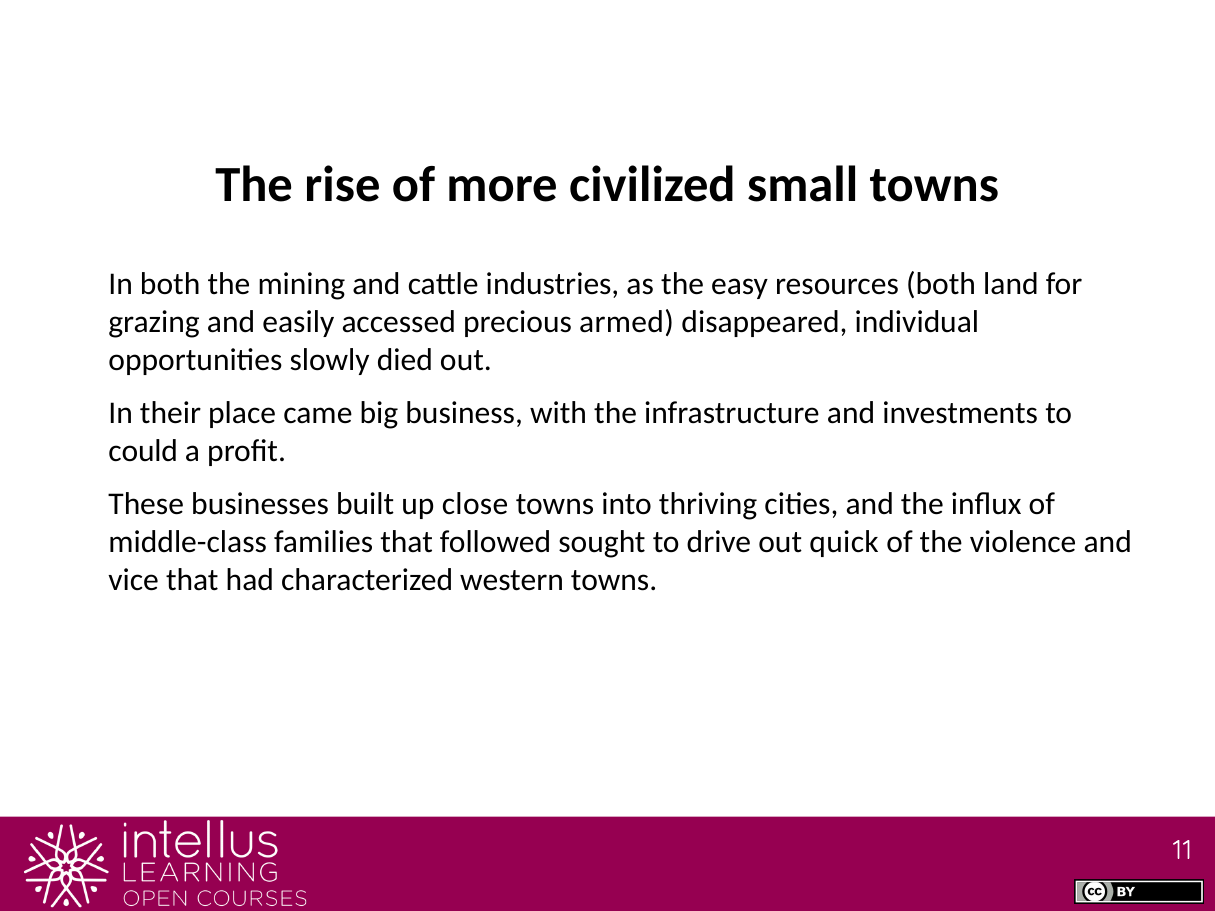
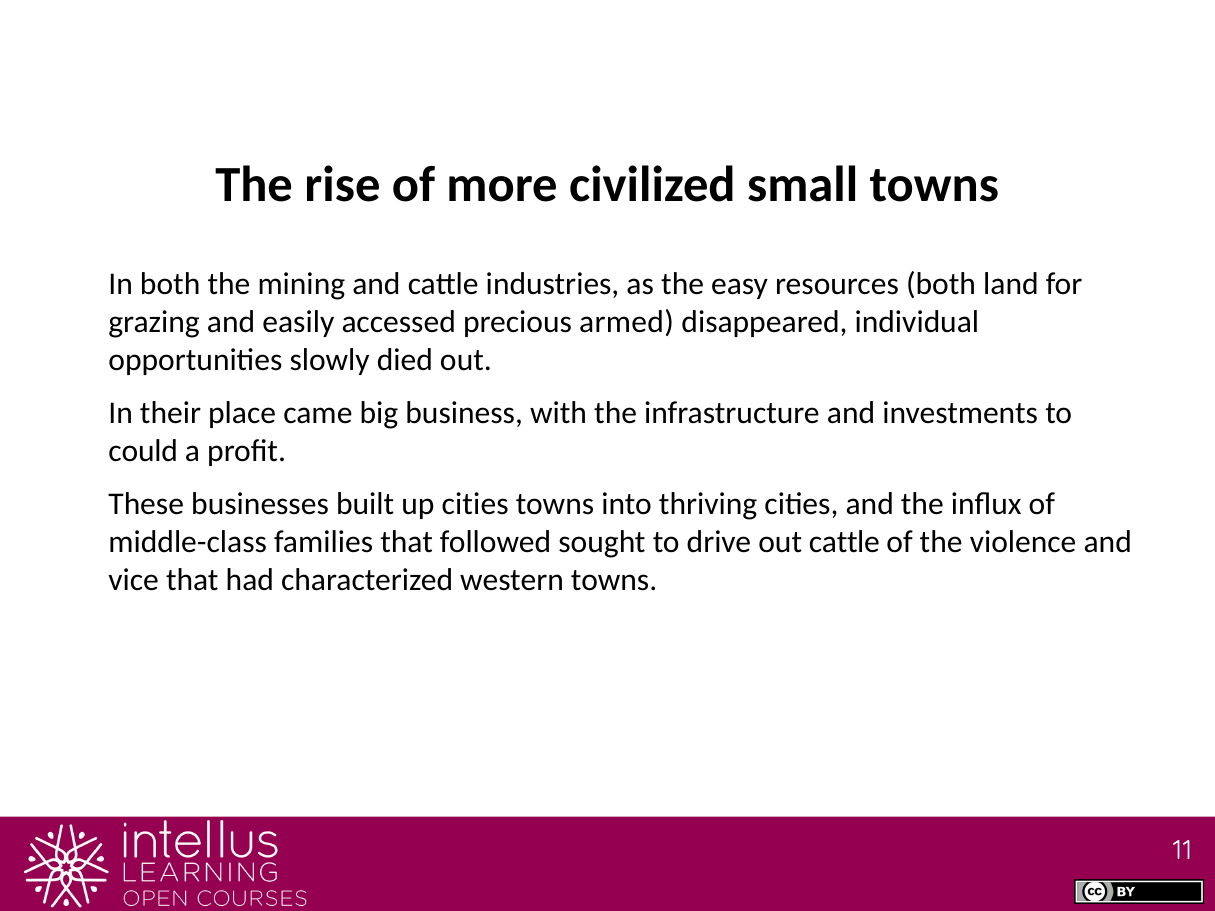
up close: close -> cities (475, 504)
out quick: quick -> cattle (844, 542)
